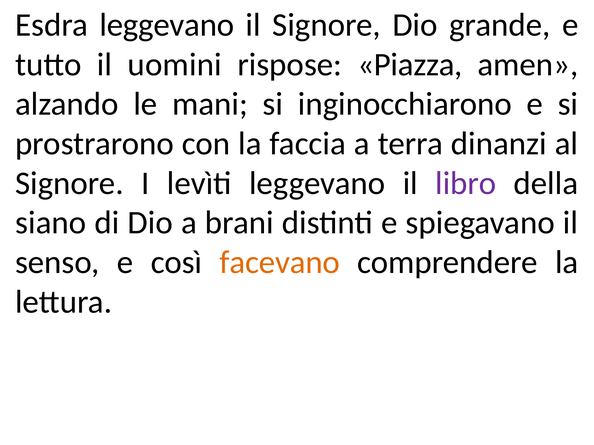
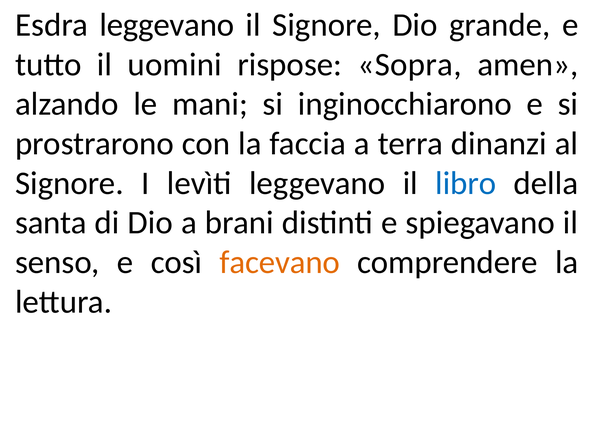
Piazza: Piazza -> Sopra (410, 65)
libro colour: purple -> blue (466, 183)
siano: siano -> santa (51, 223)
